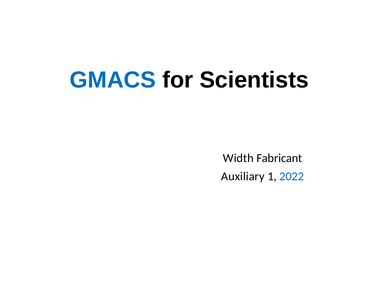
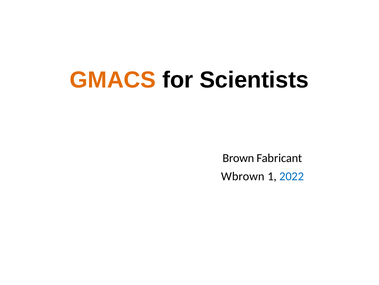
GMACS colour: blue -> orange (113, 80)
Width: Width -> Brown (238, 158)
Auxiliary: Auxiliary -> Wbrown (243, 176)
